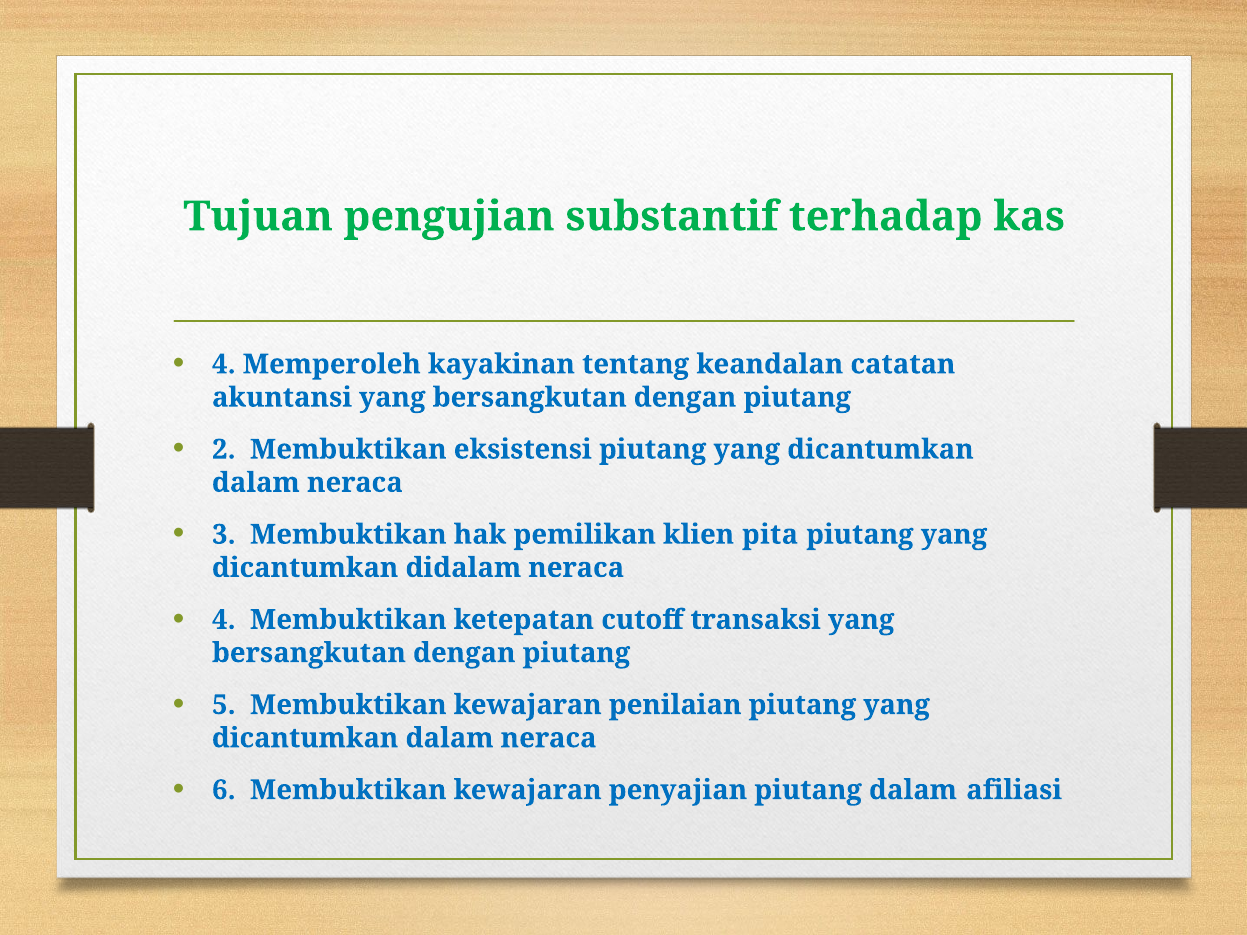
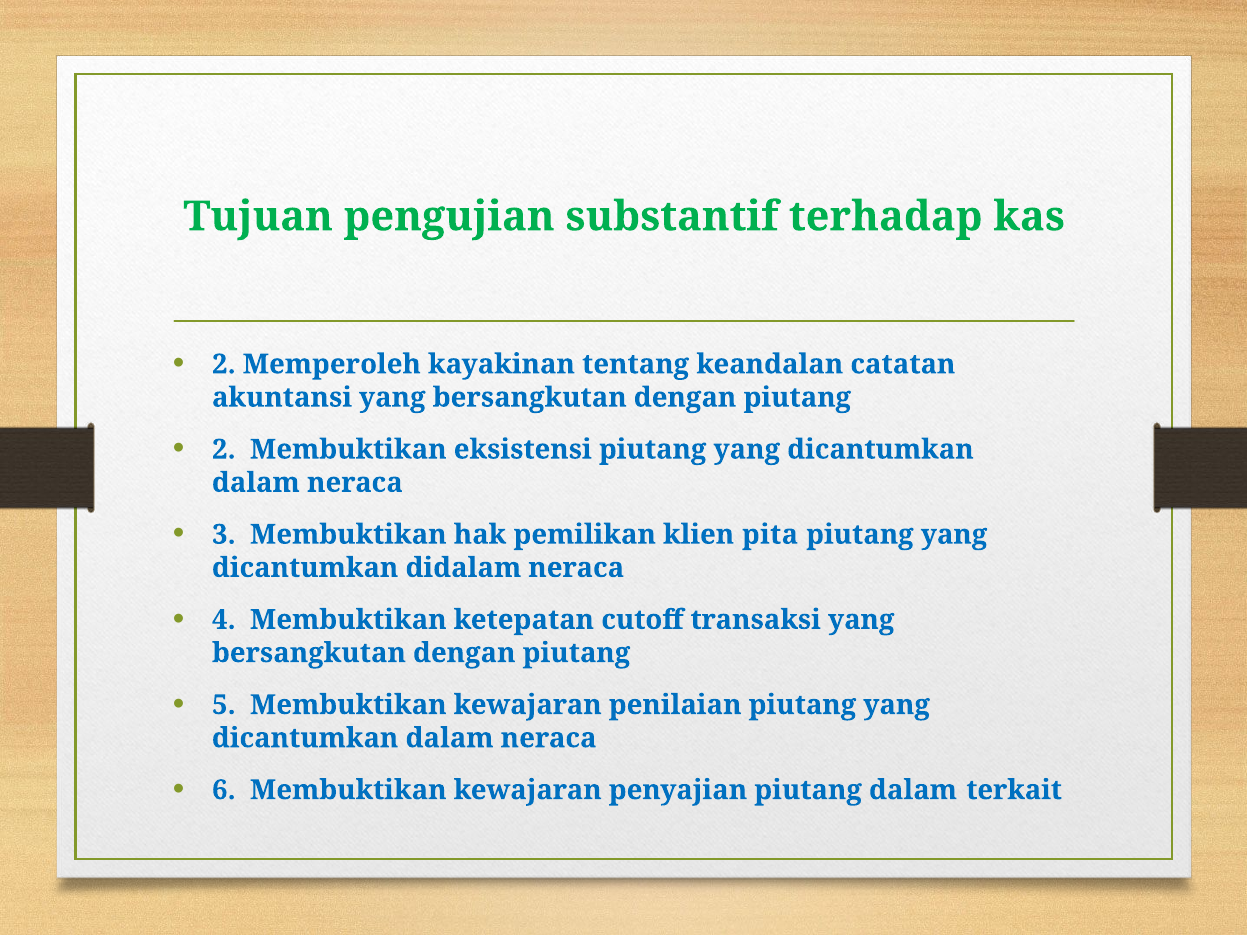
4: 4 -> 2 (224, 364)
afiliasi: afiliasi -> terkait (1014, 790)
